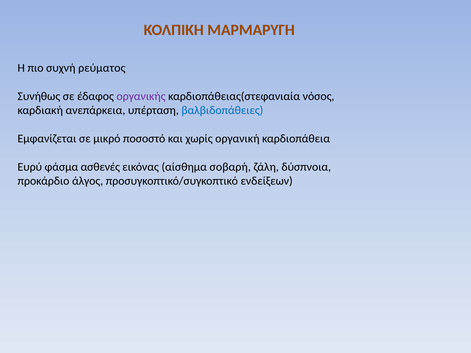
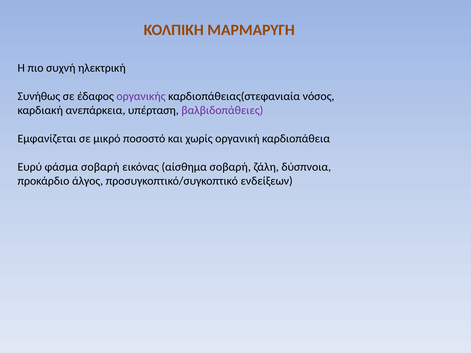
ρεύματος: ρεύματος -> ηλεκτρική (102, 68)
βαλβιδοπάθειες colour: blue -> purple (222, 111)
φάσμα ασθενές: ασθενές -> σοβαρή (100, 167)
